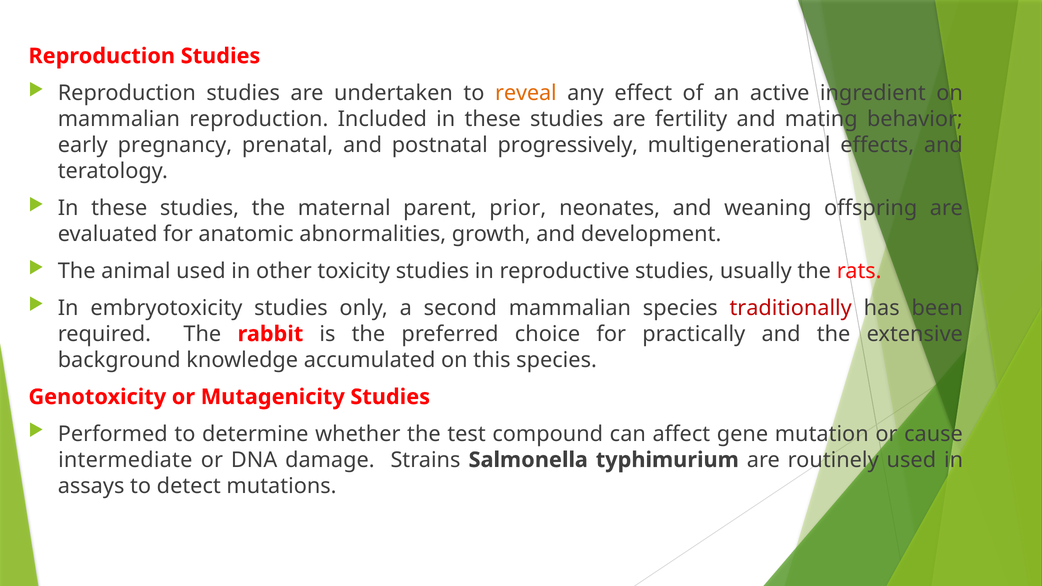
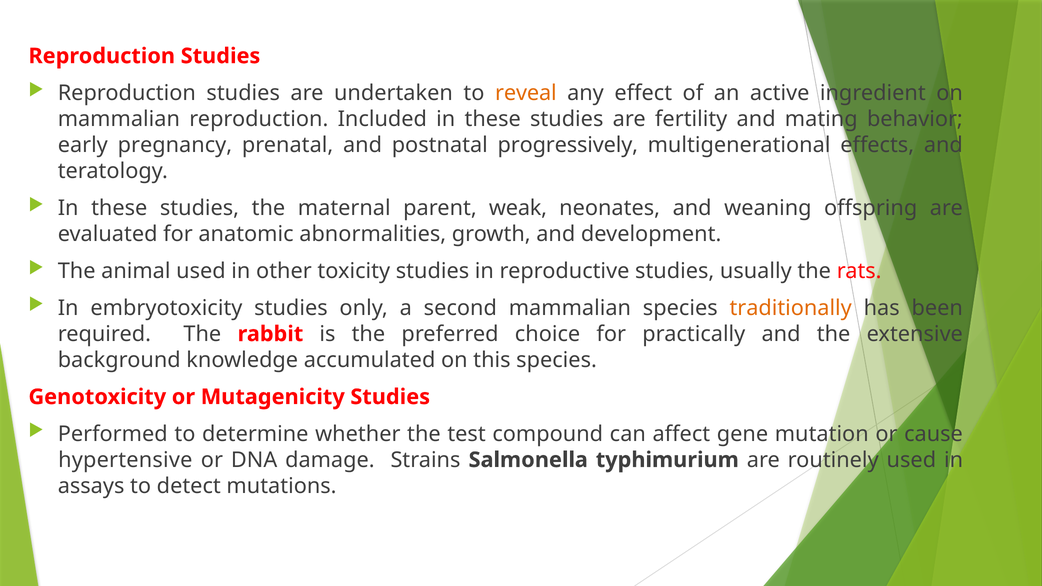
prior: prior -> weak (518, 208)
traditionally colour: red -> orange (791, 308)
intermediate: intermediate -> hypertensive (125, 460)
